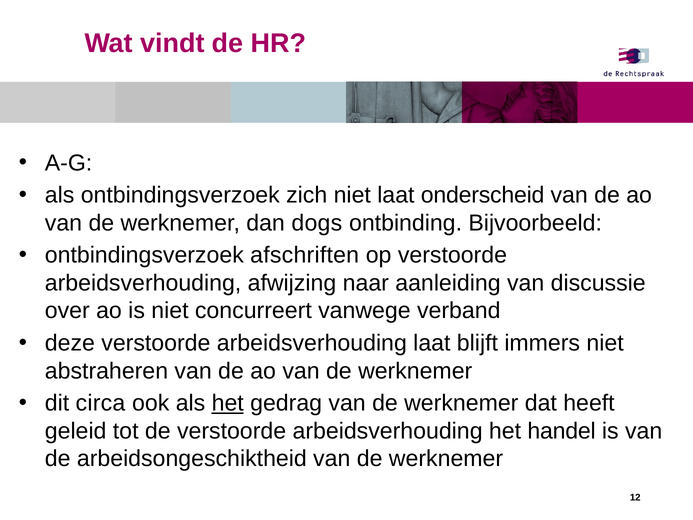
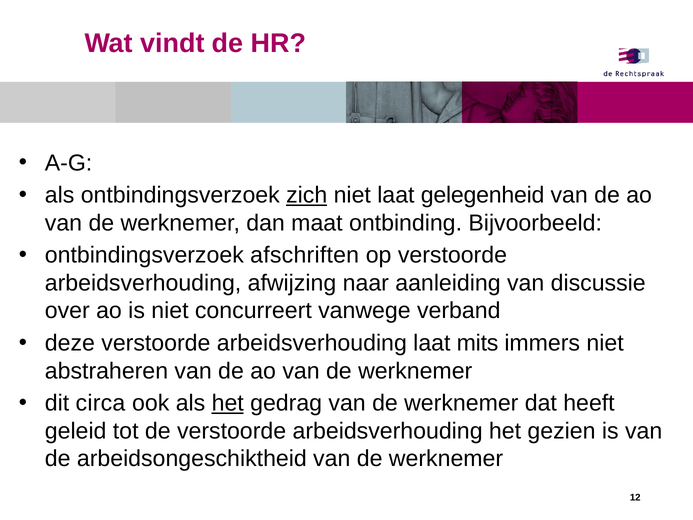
zich underline: none -> present (307, 195)
onderscheid: onderscheid -> gelegenheid (483, 195)
dogs: dogs -> maat (317, 223)
blijft: blijft -> mits (478, 343)
handel: handel -> gezien (561, 431)
